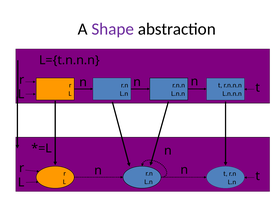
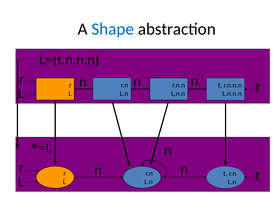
Shape colour: purple -> blue (113, 29)
